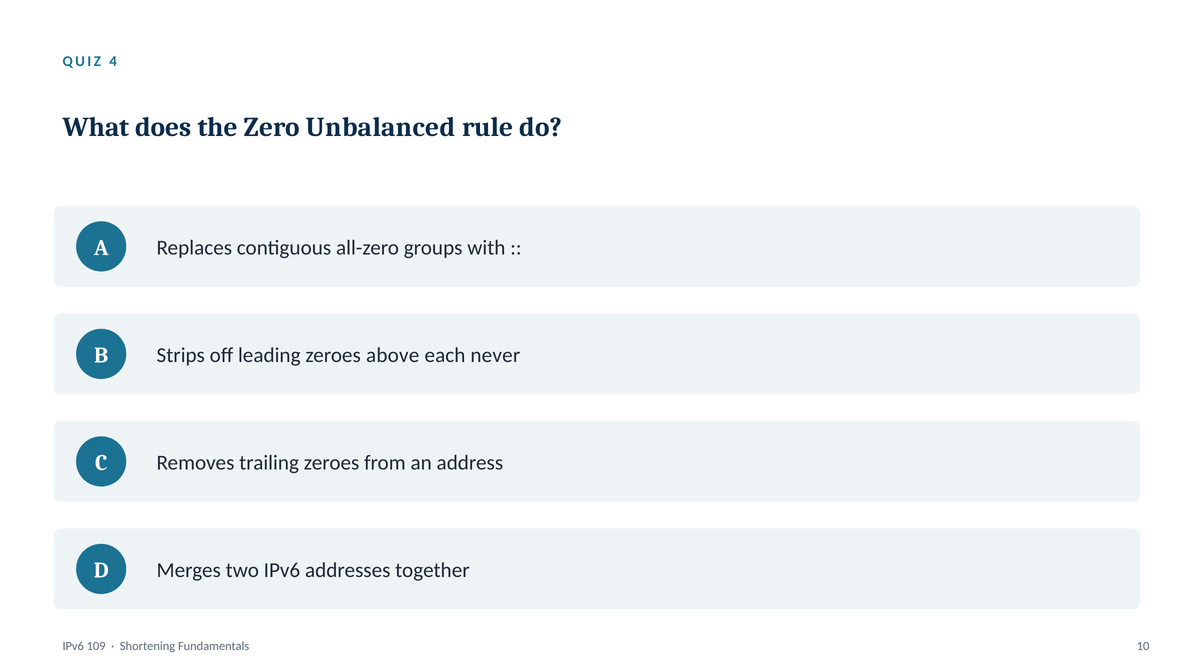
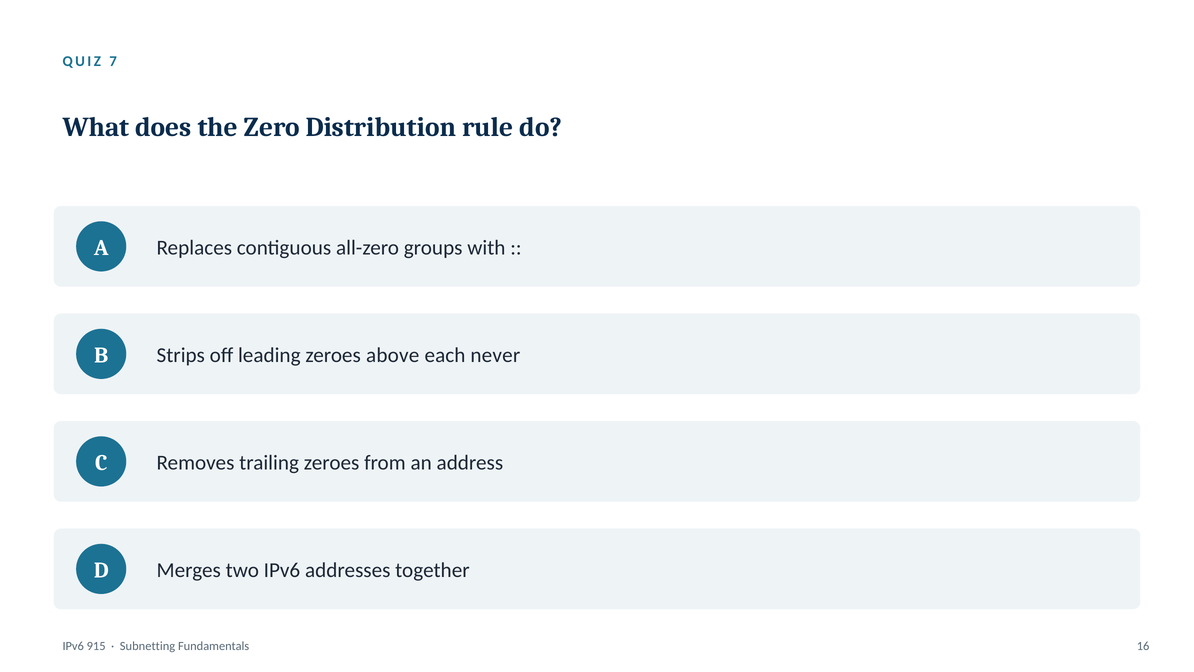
4: 4 -> 7 (113, 61)
Unbalanced: Unbalanced -> Distribution (381, 127)
109: 109 -> 915 (96, 646)
Shortening: Shortening -> Subnetting (148, 646)
10: 10 -> 16 (1143, 646)
